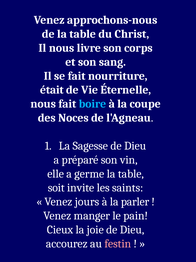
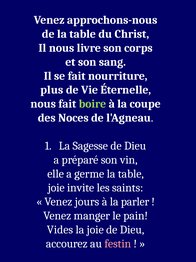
était: était -> plus (52, 90)
boire colour: light blue -> light green (93, 104)
soit: soit -> joie (56, 187)
Cieux: Cieux -> Vides (60, 229)
